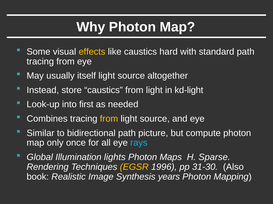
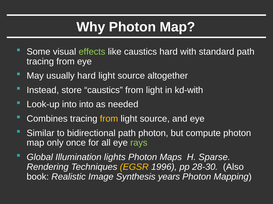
effects colour: yellow -> light green (92, 52)
usually itself: itself -> hard (86, 76)
kd-light: kd-light -> kd-with (189, 90)
into first: first -> into (86, 105)
path picture: picture -> photon (153, 133)
rays colour: light blue -> light green (139, 143)
31-30: 31-30 -> 28-30 (205, 168)
